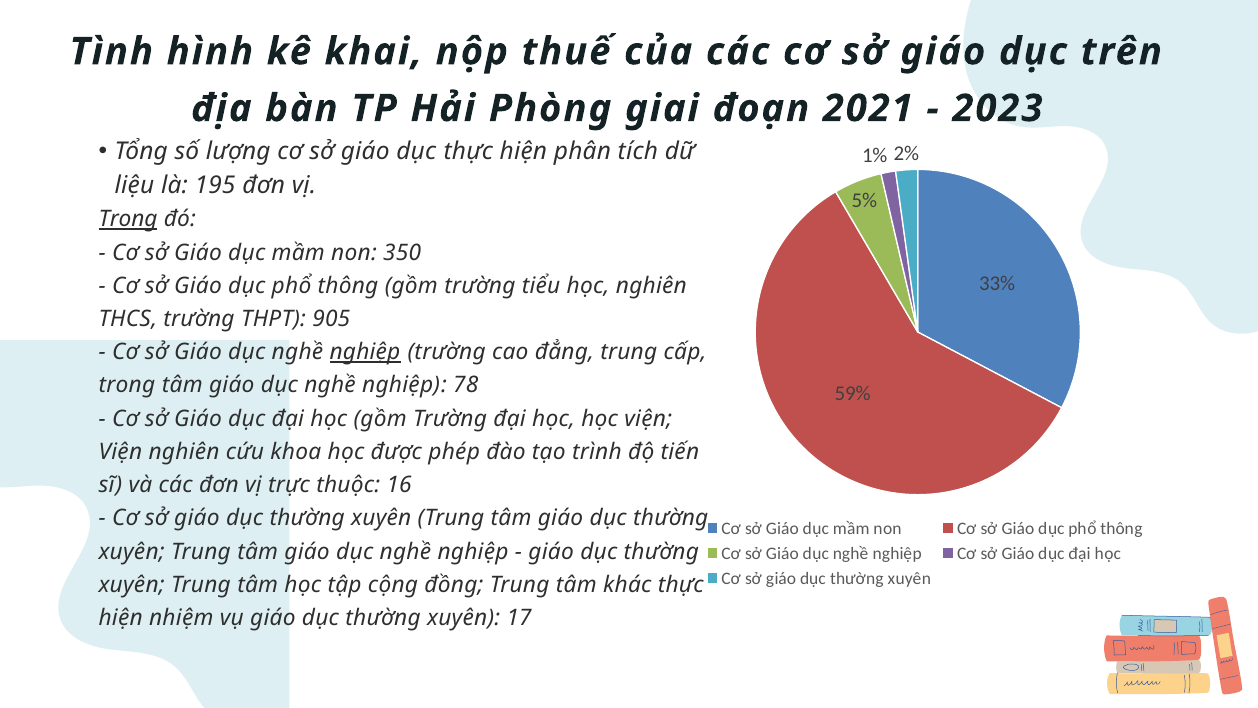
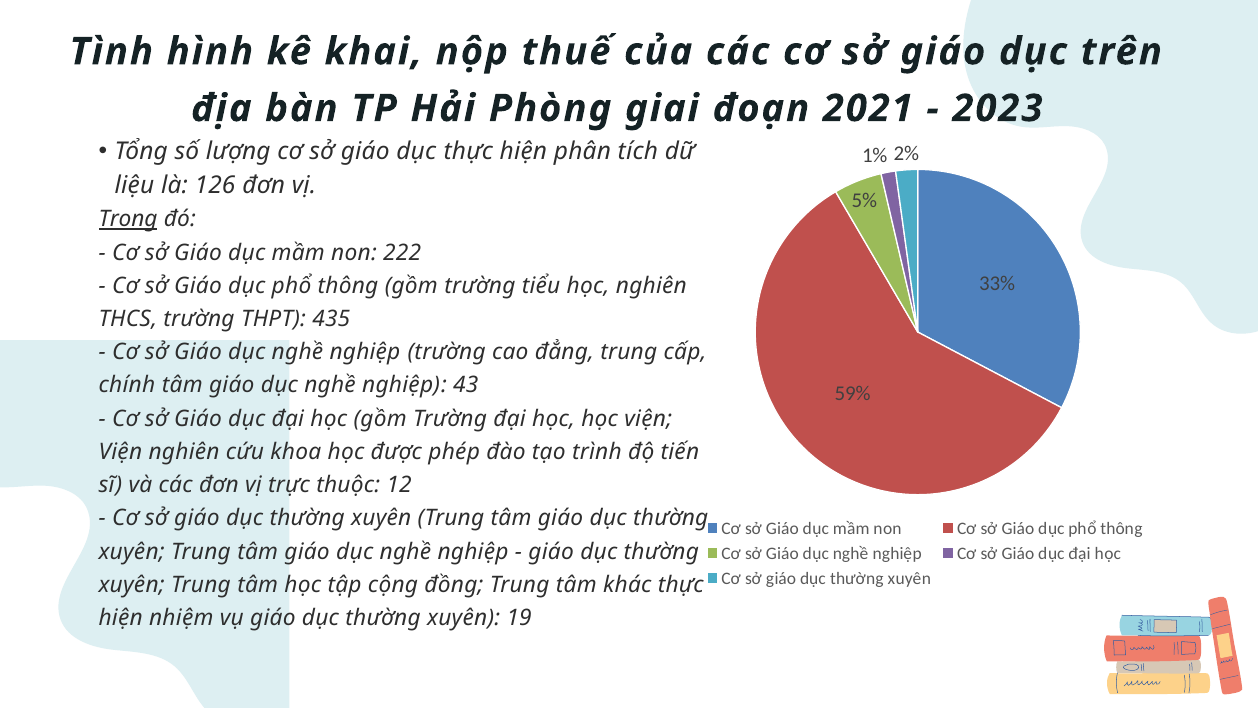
195: 195 -> 126 (215, 185)
350: 350 -> 222 (402, 252)
905: 905 -> 435 (331, 319)
nghiệp underline: present -> none (365, 352)
trong: trong -> chính (127, 385)
78: 78 -> 43 (466, 385)
16: 16 -> 12 (399, 485)
17: 17 -> 19 (519, 618)
